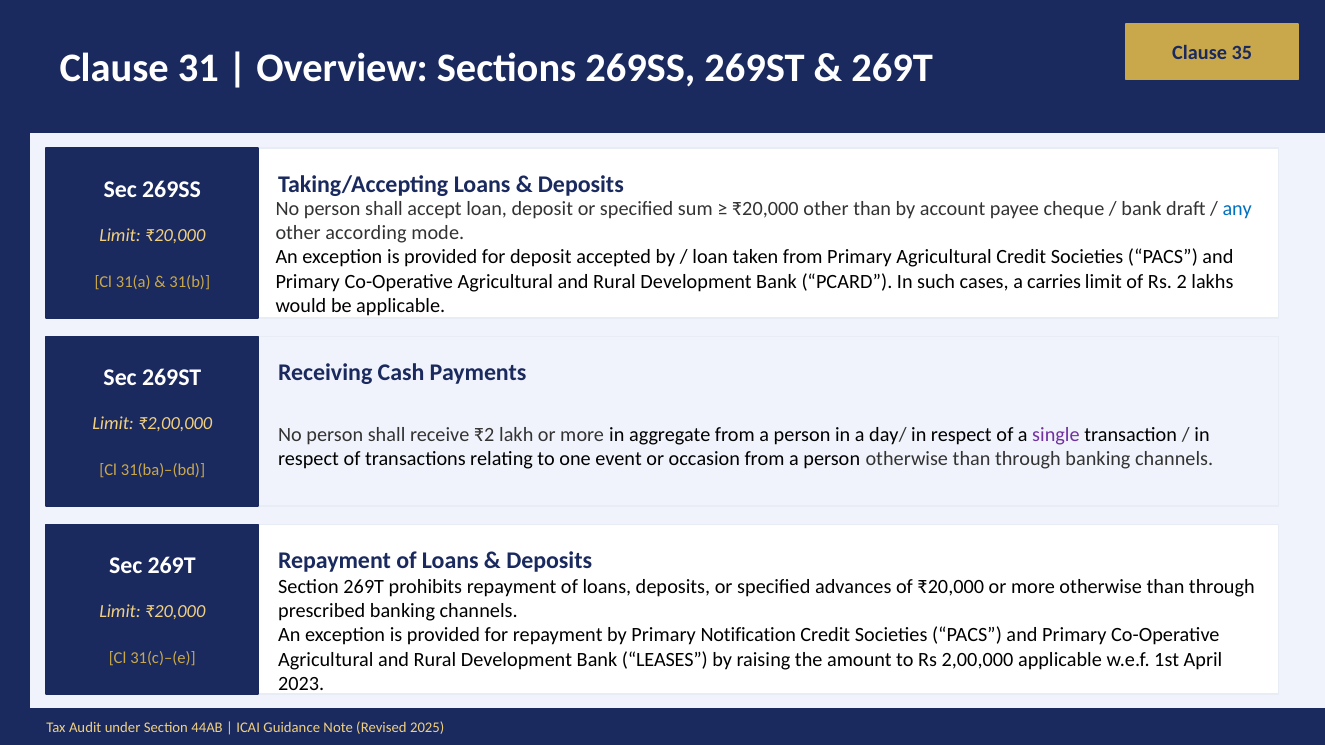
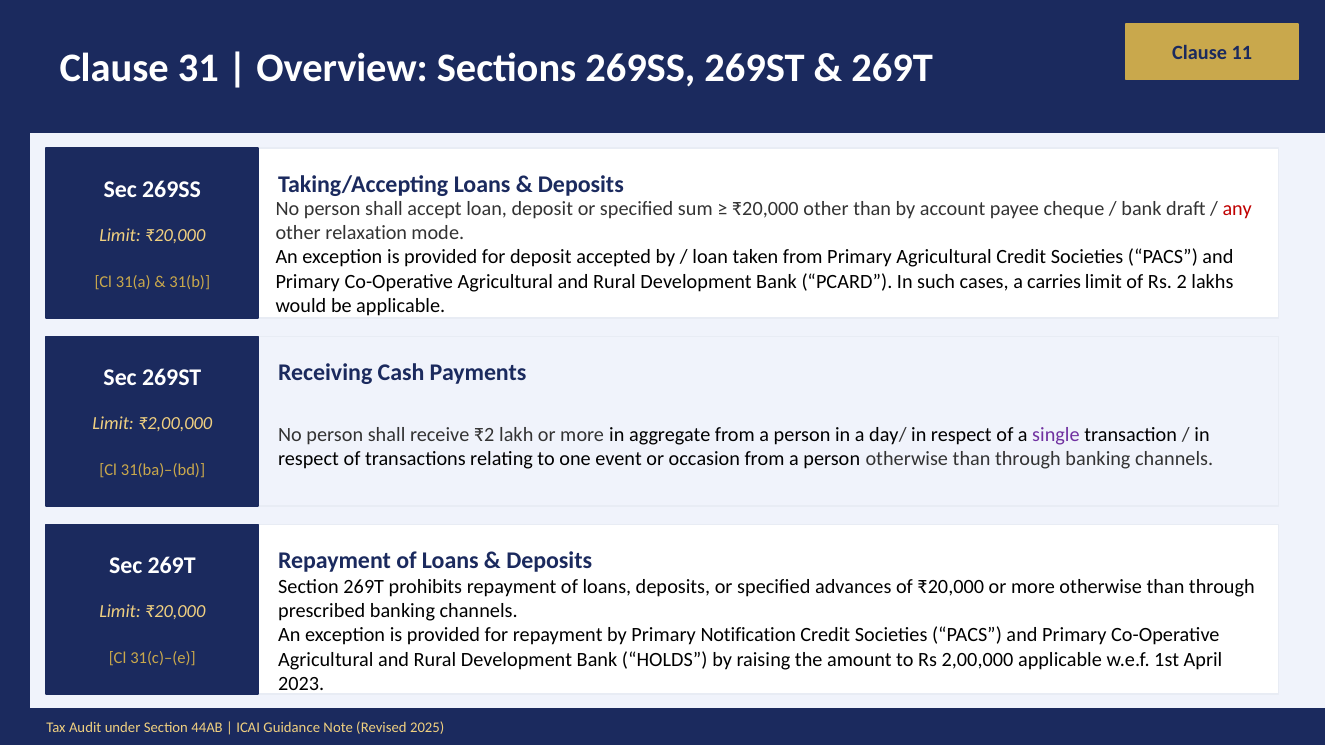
35: 35 -> 11 (1242, 53)
any colour: blue -> red (1237, 209)
according: according -> relaxation (366, 233)
LEASES: LEASES -> HOLDS (665, 660)
